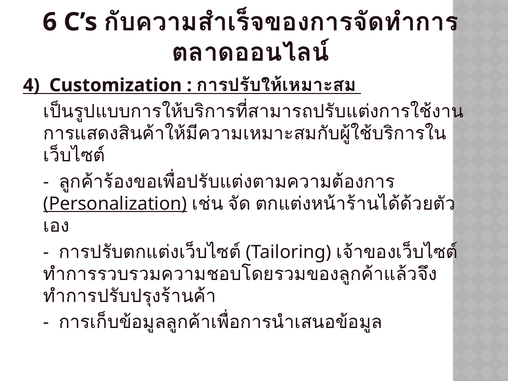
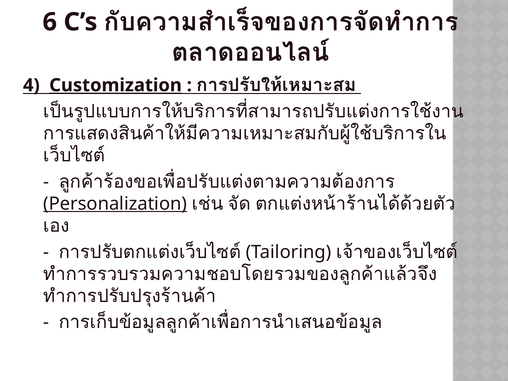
Customization underline: none -> present (116, 85)
